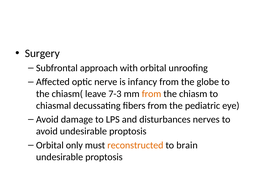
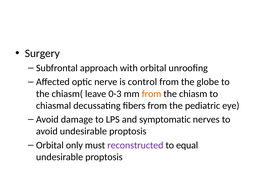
infancy: infancy -> control (142, 82)
7-3: 7-3 -> 0-3 (115, 94)
disturbances: disturbances -> symptomatic (165, 120)
reconstructed colour: orange -> purple (135, 145)
brain: brain -> equal (187, 145)
